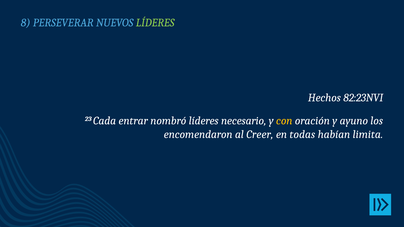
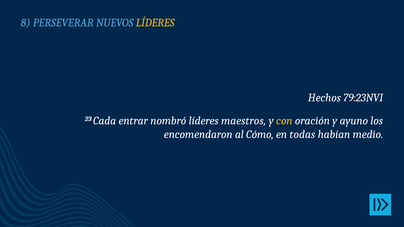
LÍDERES colour: light green -> yellow (155, 23)
82:23NVI: 82:23NVI -> 79:23NVI (363, 98)
necesario: necesario -> maestros (244, 121)
Creer: Creer -> Cómo (260, 135)
limita: limita -> medio (368, 135)
